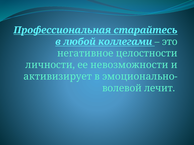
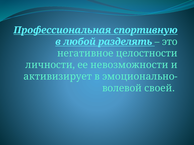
старайтесь: старайтесь -> спортивную (146, 30)
коллегами: коллегами -> разделять (125, 42)
лечит: лечит -> своей (160, 88)
